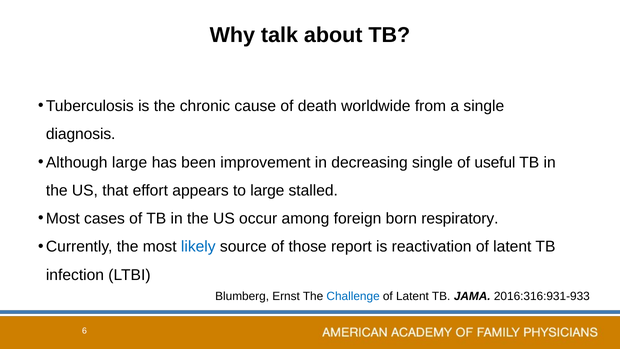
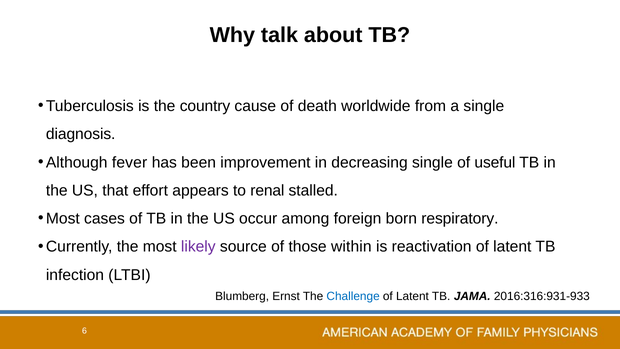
chronic: chronic -> country (205, 106)
Although large: large -> fever (130, 162)
to large: large -> renal (267, 190)
likely colour: blue -> purple (198, 247)
report: report -> within (351, 247)
